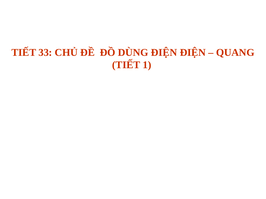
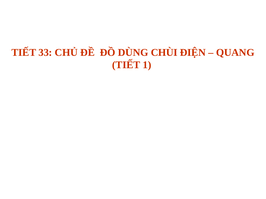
DÙNG ĐIỆN: ĐIỆN -> CHÙI (164, 53)
